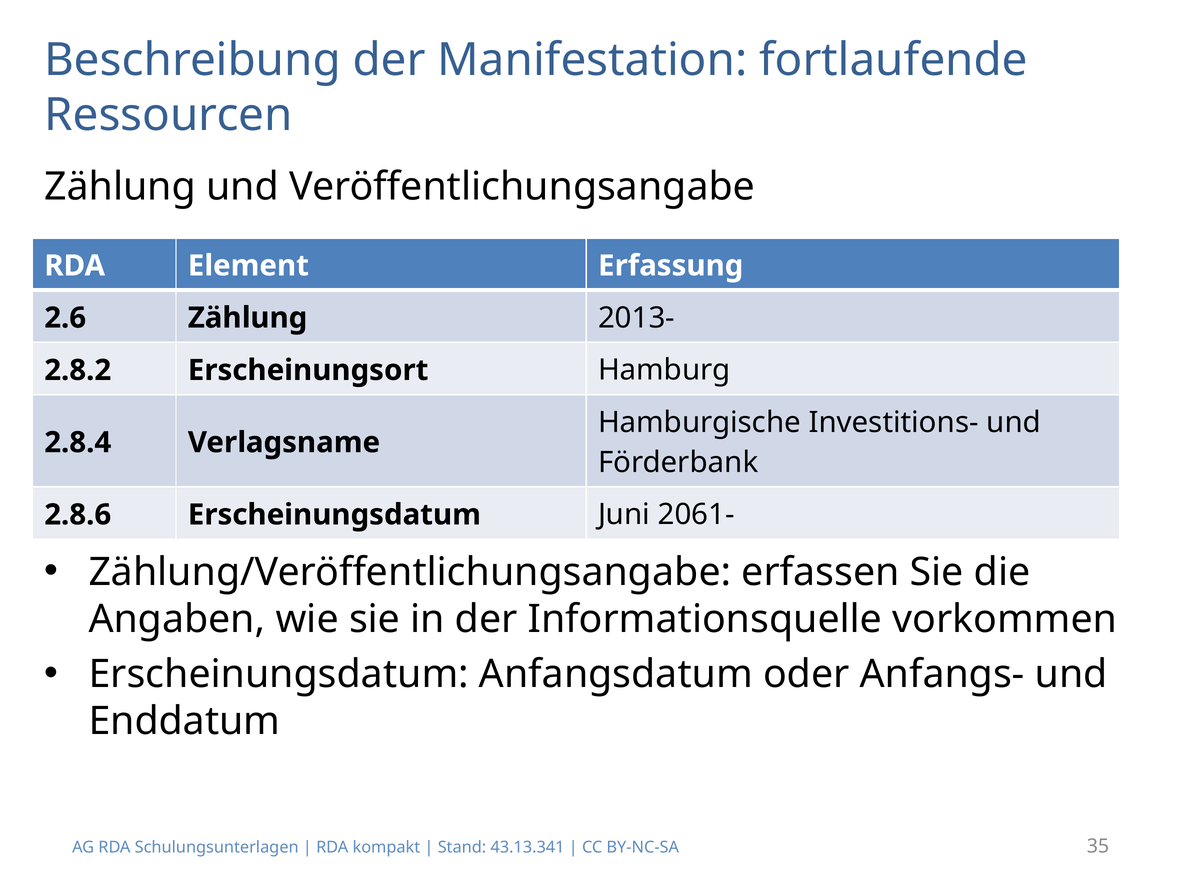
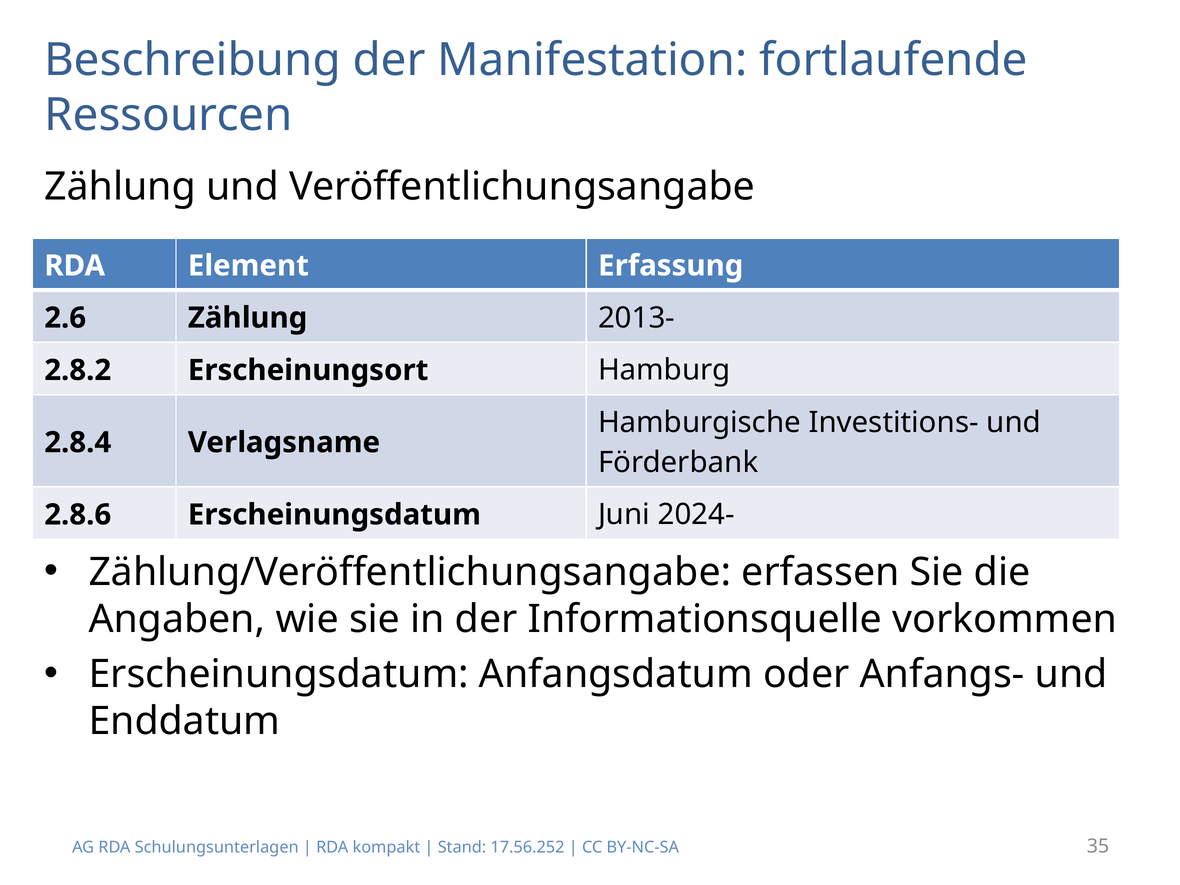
2061-: 2061- -> 2024- (696, 515)
43.13.341: 43.13.341 -> 17.56.252 (528, 847)
